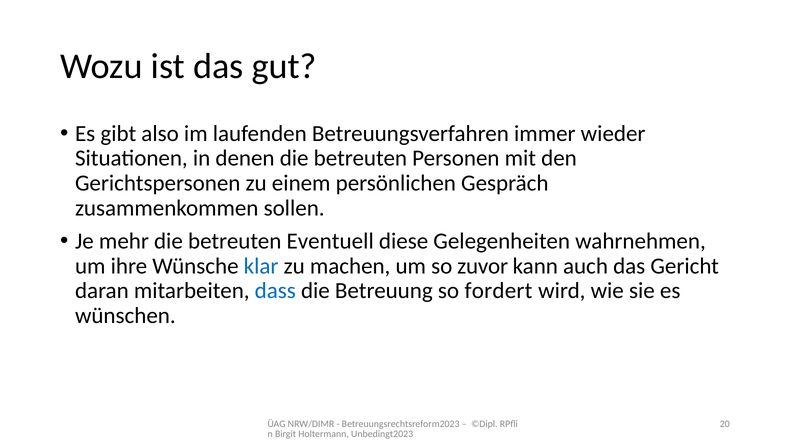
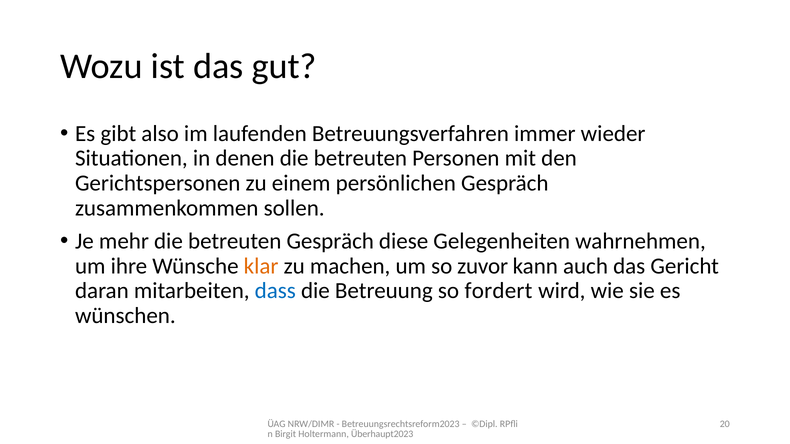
betreuten Eventuell: Eventuell -> Gespräch (330, 241)
klar colour: blue -> orange (261, 266)
Unbedingt2023: Unbedingt2023 -> Überhaupt2023 (382, 434)
